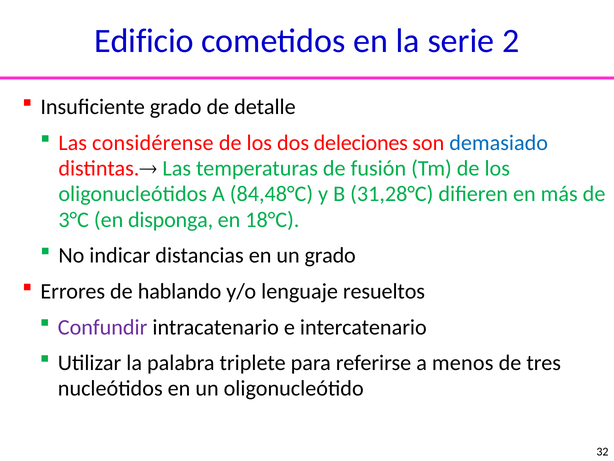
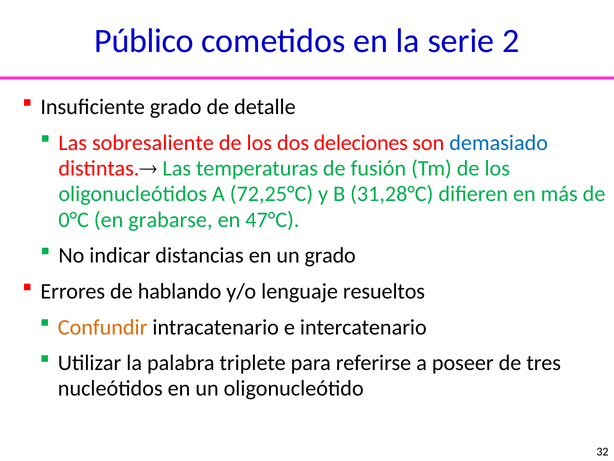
Edificio: Edificio -> Público (144, 41)
considérense: considérense -> sobresaliente (153, 143)
84,48°C: 84,48°C -> 72,25°C (271, 194)
3°C: 3°C -> 0°C (74, 219)
disponga: disponga -> grabarse (170, 219)
18°C: 18°C -> 47°C (272, 219)
Confundir colour: purple -> orange (103, 327)
menos: menos -> poseer (463, 363)
